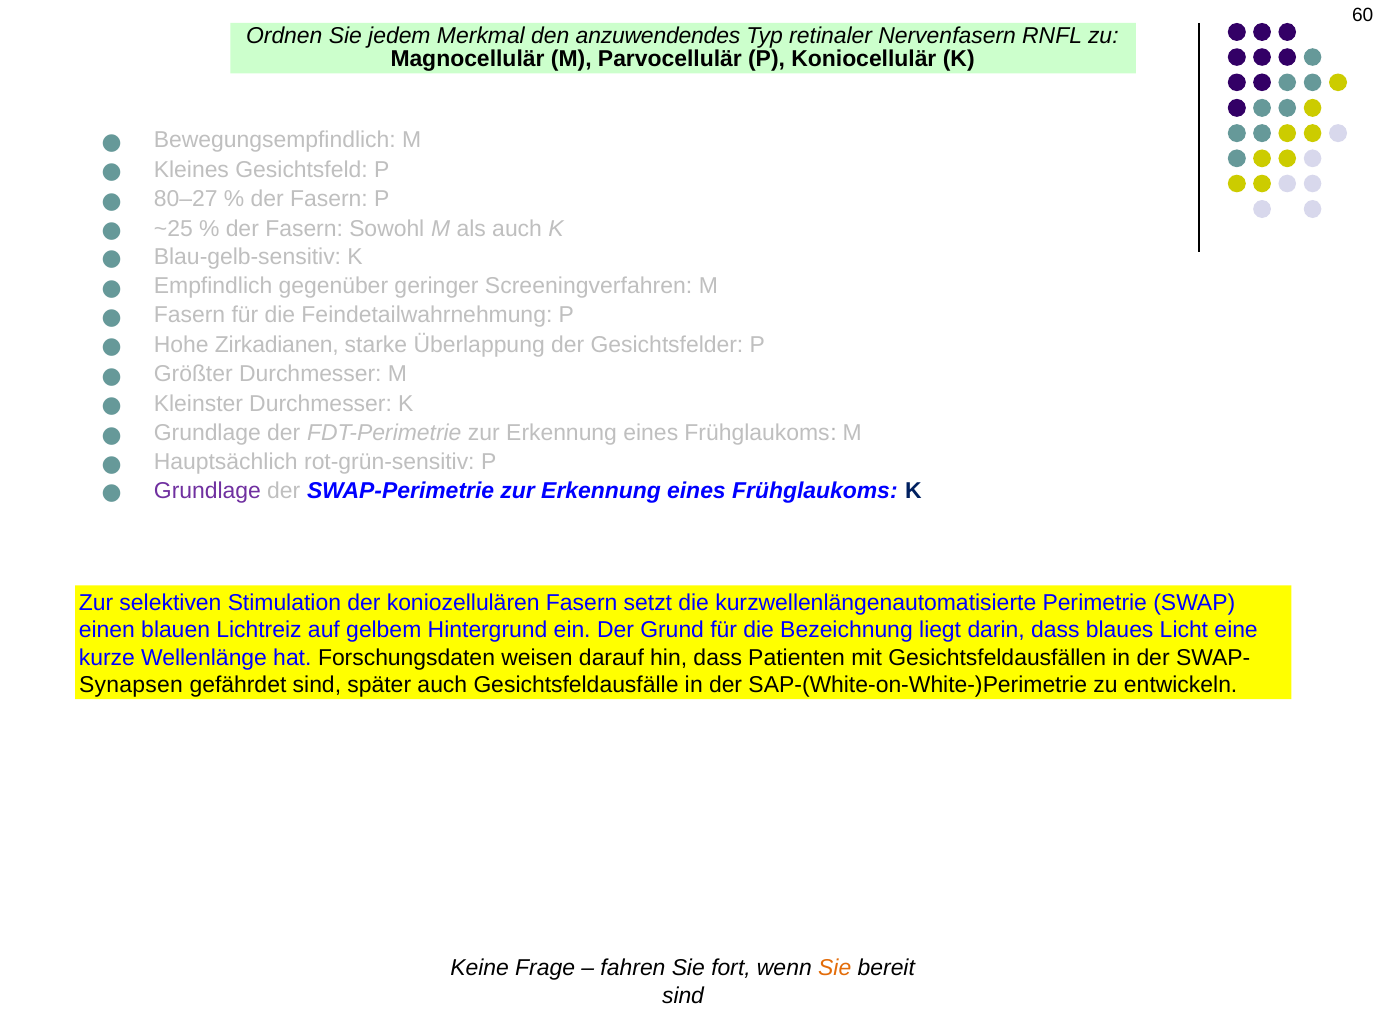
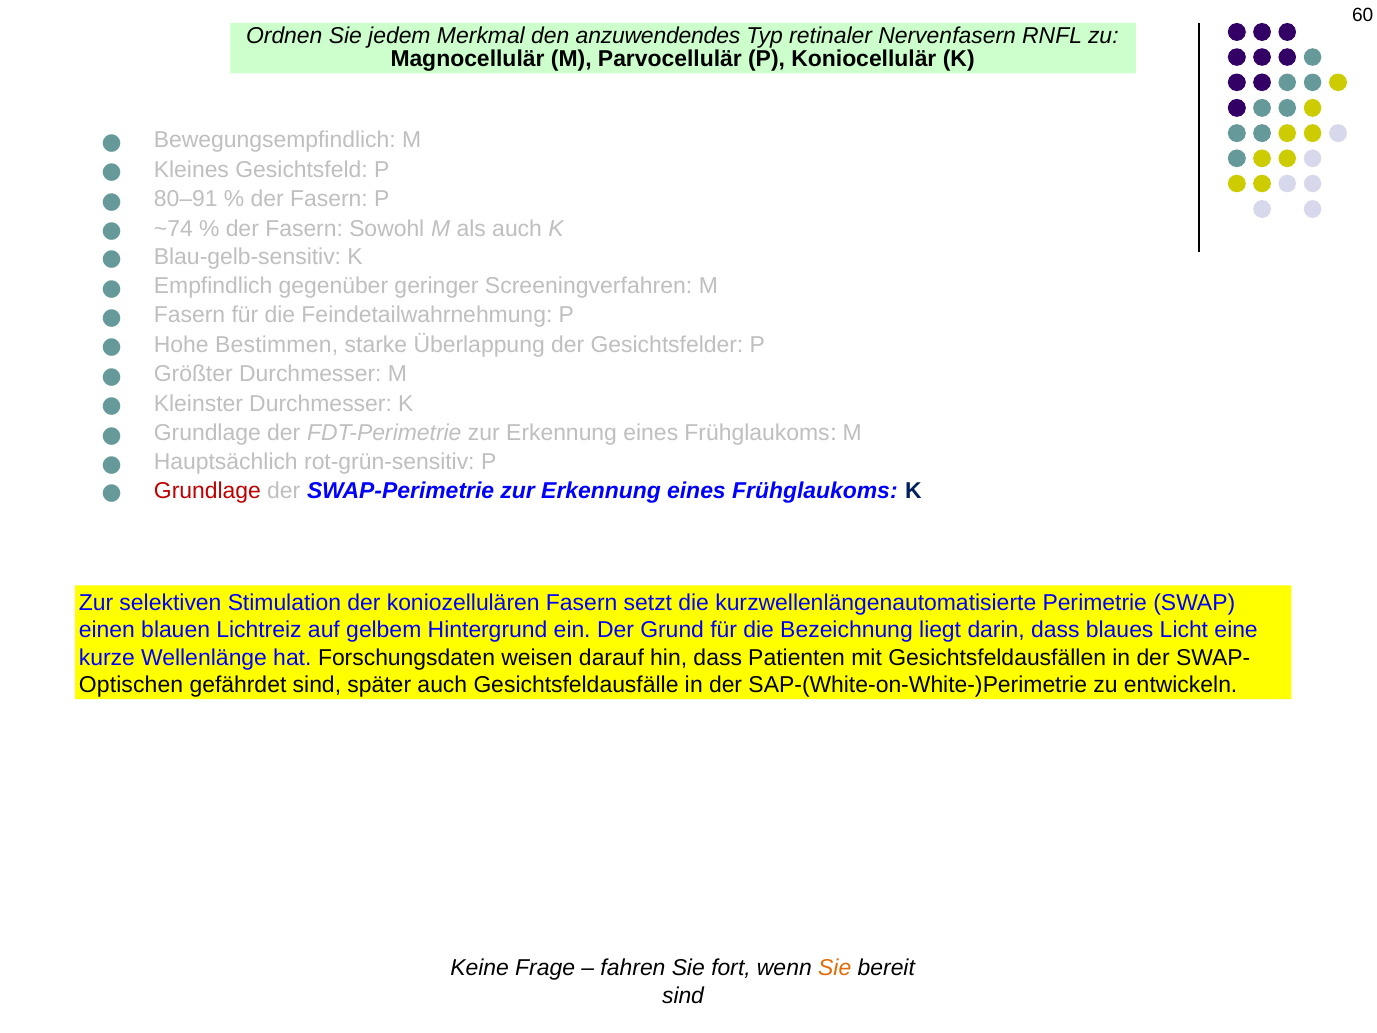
80–27: 80–27 -> 80–91 (186, 199)
~25: ~25 -> ~74 (173, 228)
Zirkadianen: Zirkadianen -> Bestimmen (277, 345)
Grundlage colour: purple -> red (207, 490)
Synapsen: Synapsen -> Optischen (131, 685)
